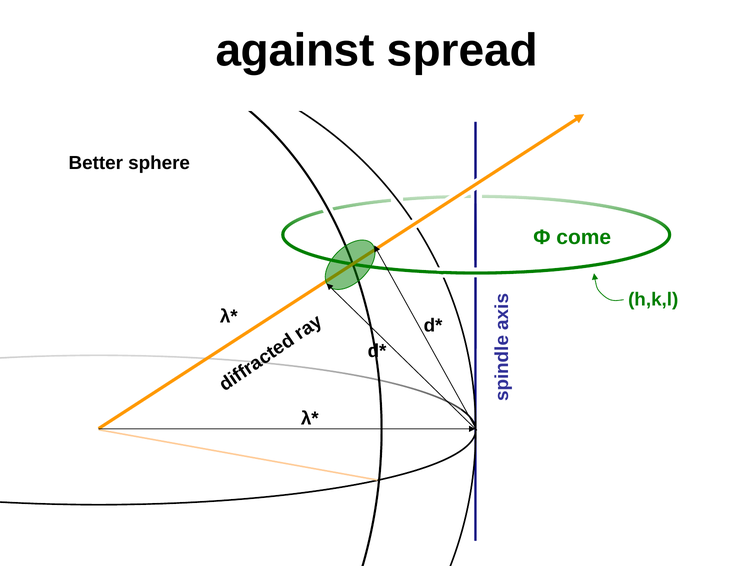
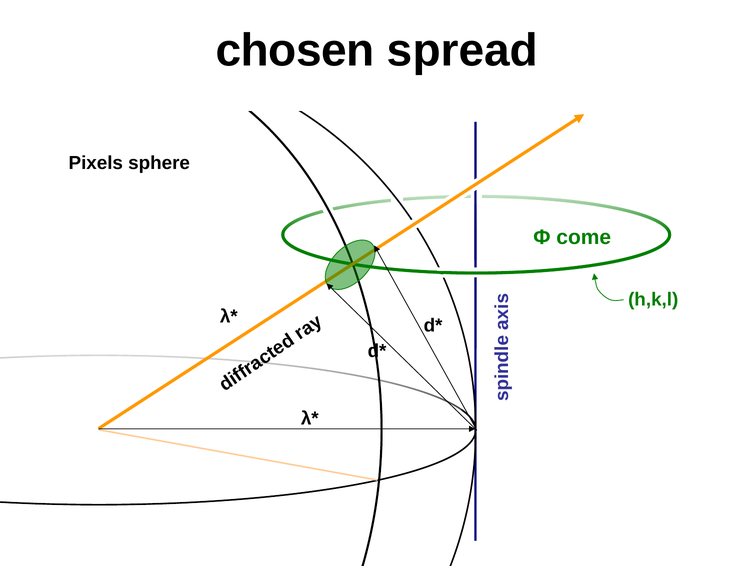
against: against -> chosen (295, 50)
Better: Better -> Pixels (96, 163)
